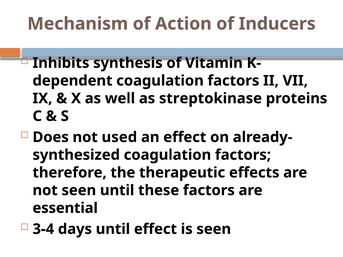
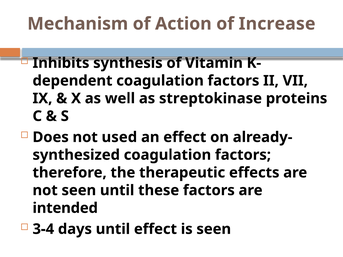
Inducers: Inducers -> Increase (277, 24)
essential: essential -> intended (65, 208)
